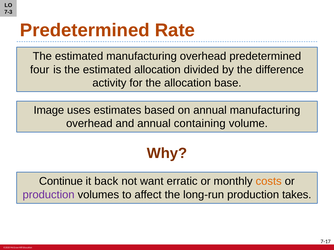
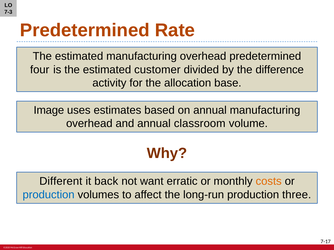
estimated allocation: allocation -> customer (157, 70)
containing: containing -> classroom (200, 124)
Continue: Continue -> Different (61, 182)
production colour: purple -> blue (49, 195)
takes: takes -> three (297, 195)
